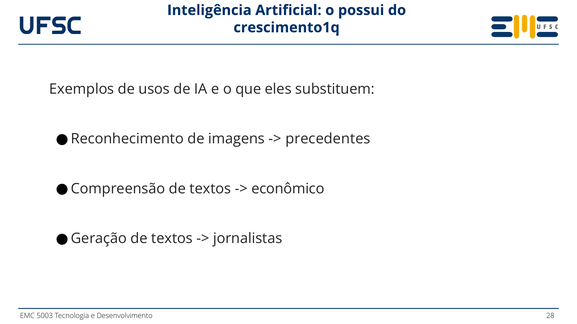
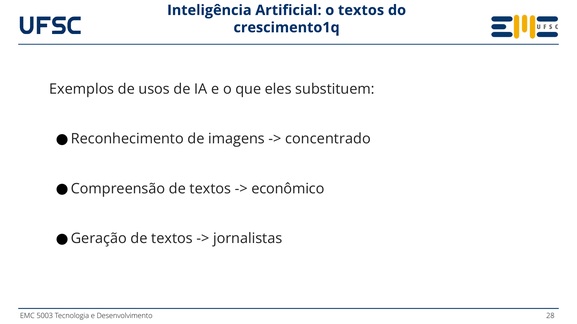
o possui: possui -> textos (361, 10)
precedentes: precedentes -> concentrado (328, 139)
